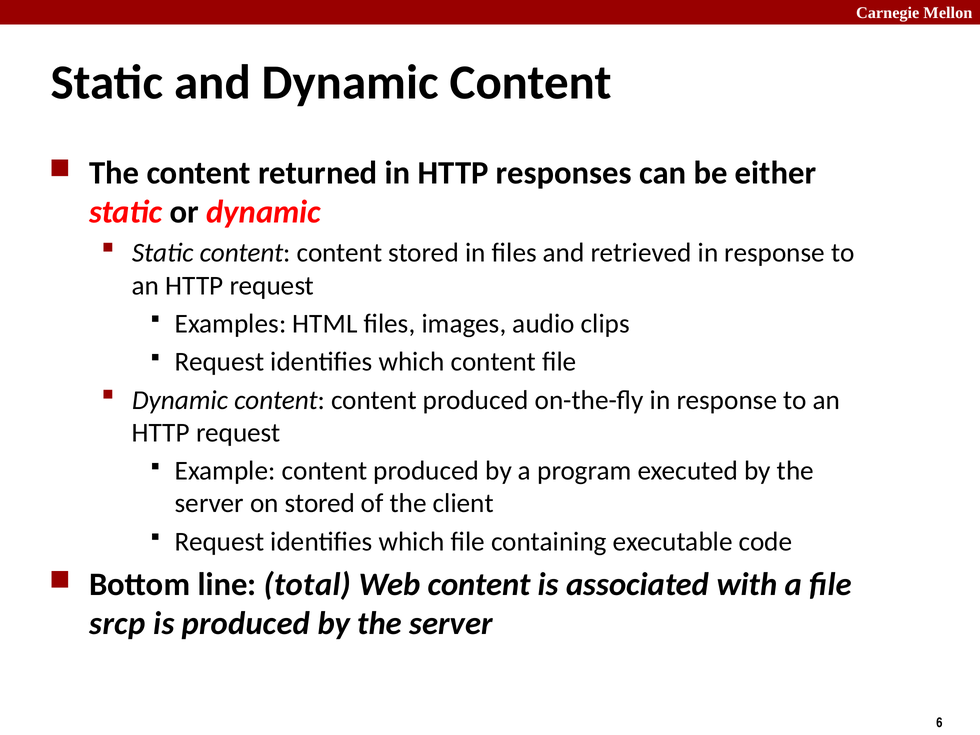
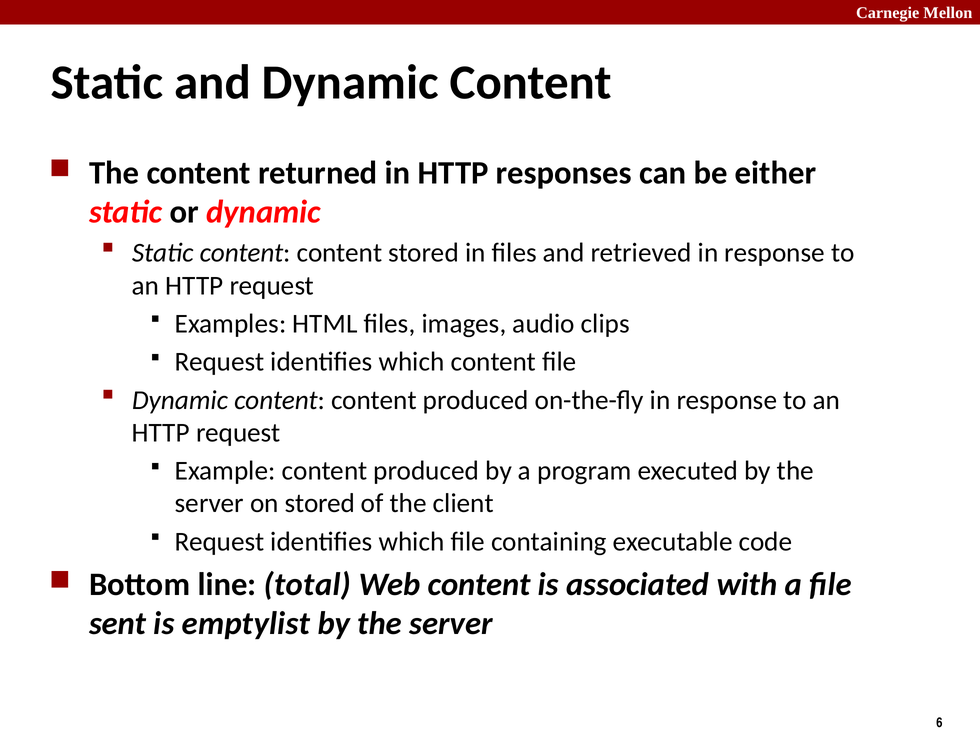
srcp: srcp -> sent (118, 624)
is produced: produced -> emptylist (246, 624)
